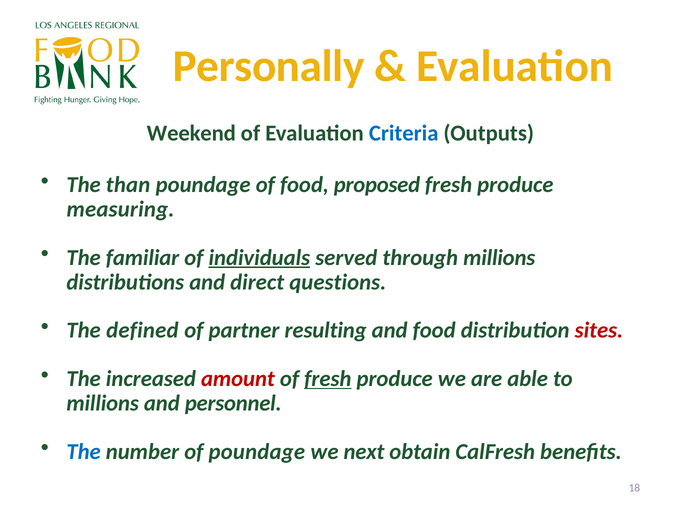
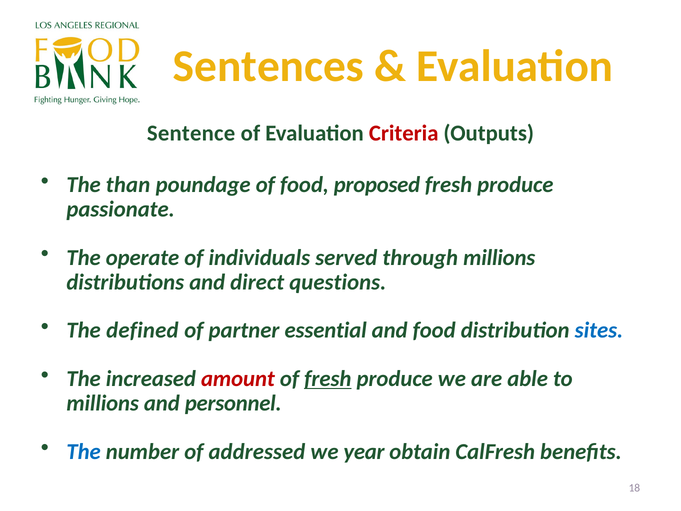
Personally: Personally -> Sentences (268, 66)
Weekend: Weekend -> Sentence (191, 133)
Criteria colour: blue -> red (404, 133)
measuring: measuring -> passionate (121, 209)
familiar: familiar -> operate (143, 257)
individuals underline: present -> none (259, 257)
resulting: resulting -> essential (326, 330)
sites colour: red -> blue (599, 330)
of poundage: poundage -> addressed (257, 451)
next: next -> year (364, 451)
